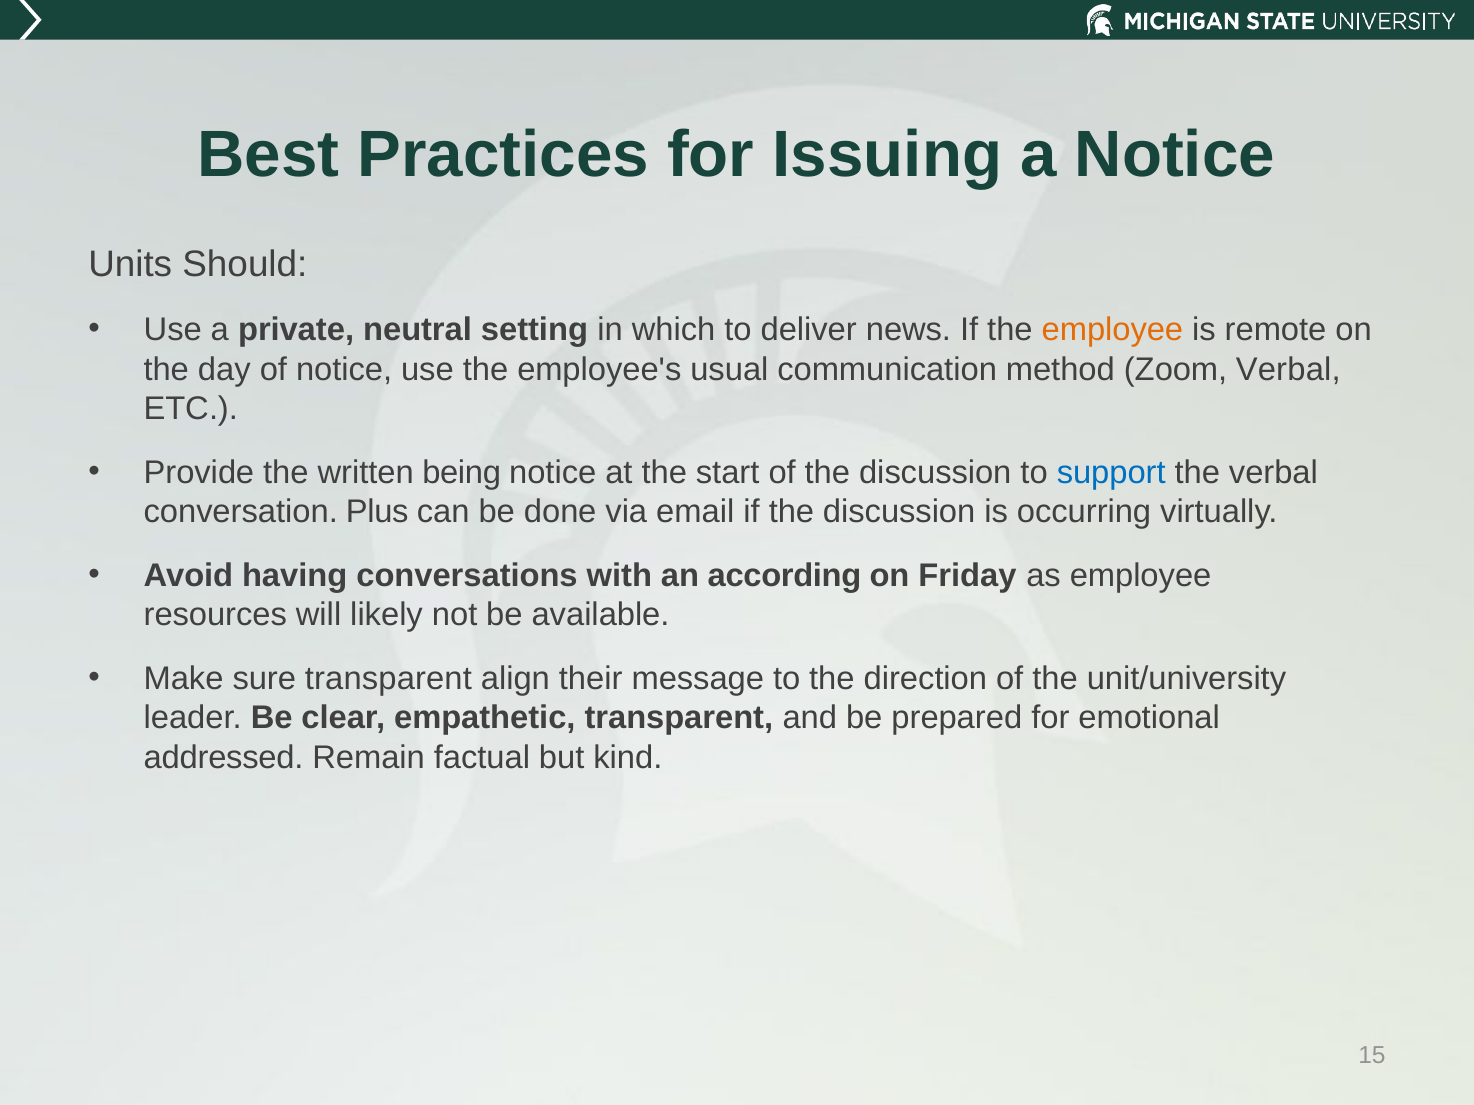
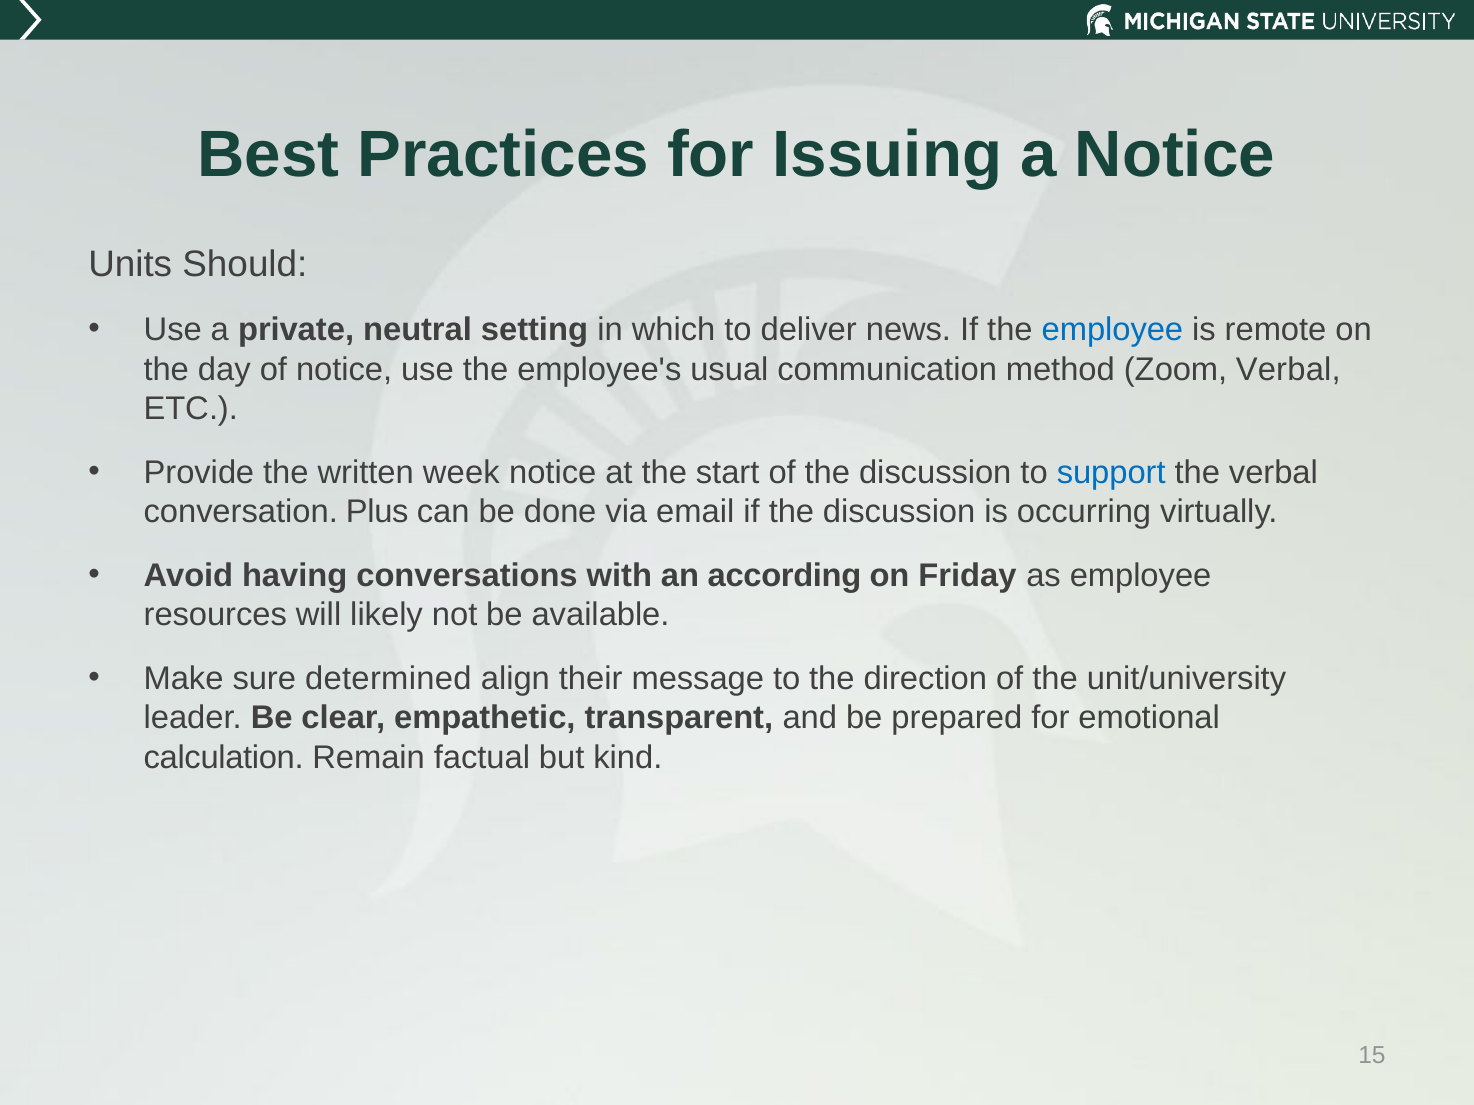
employee colour: orange -> blue (1112, 330)
being: being -> week (461, 473)
sure transparent: transparent -> determined (388, 679)
addressed: addressed -> calculation (224, 758)
